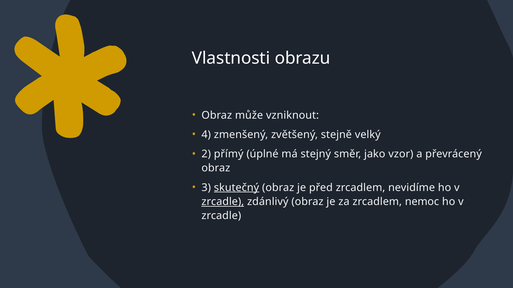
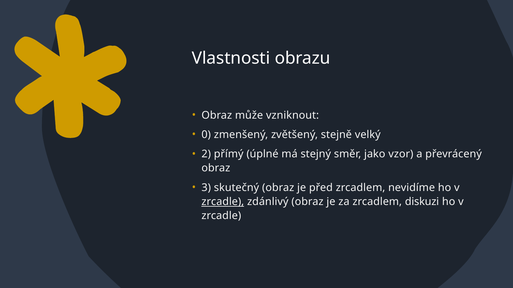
4: 4 -> 0 (206, 135)
skutečný underline: present -> none (236, 188)
nemoc: nemoc -> diskuzi (422, 202)
